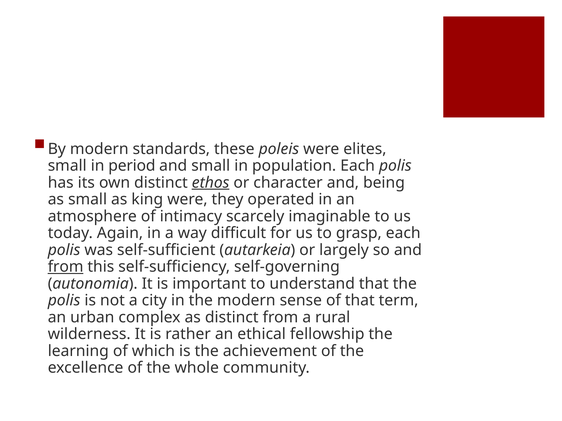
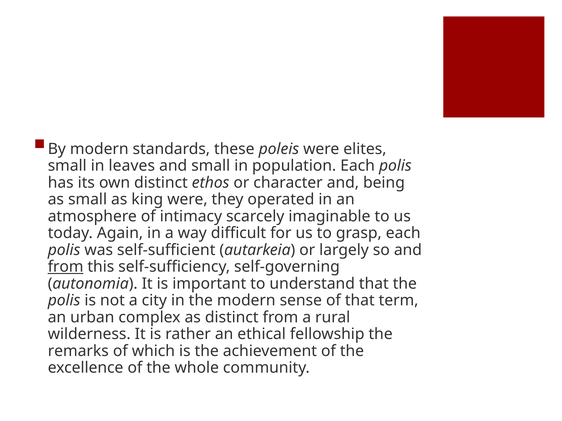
period: period -> leaves (132, 166)
ethos underline: present -> none (211, 183)
learning: learning -> remarks (78, 351)
